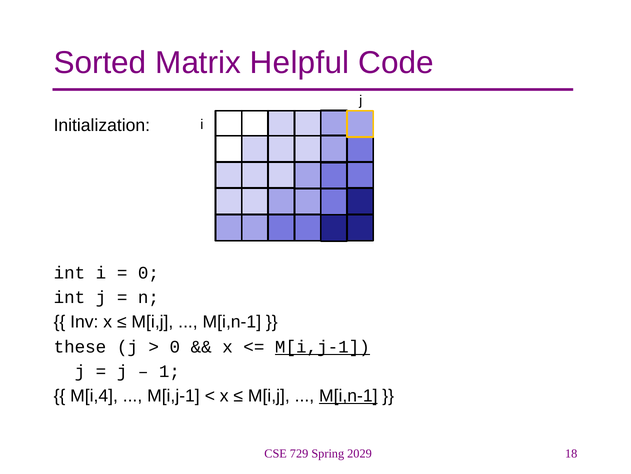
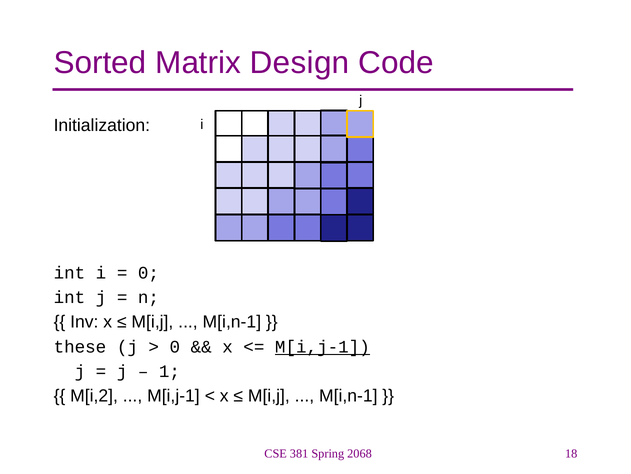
Helpful: Helpful -> Design (300, 63)
M[i,4: M[i,4 -> M[i,2 (94, 395)
M[i,n-1 underline: present -> none (348, 395)
729: 729 -> 381 (299, 453)
2029: 2029 -> 2068 (359, 453)
